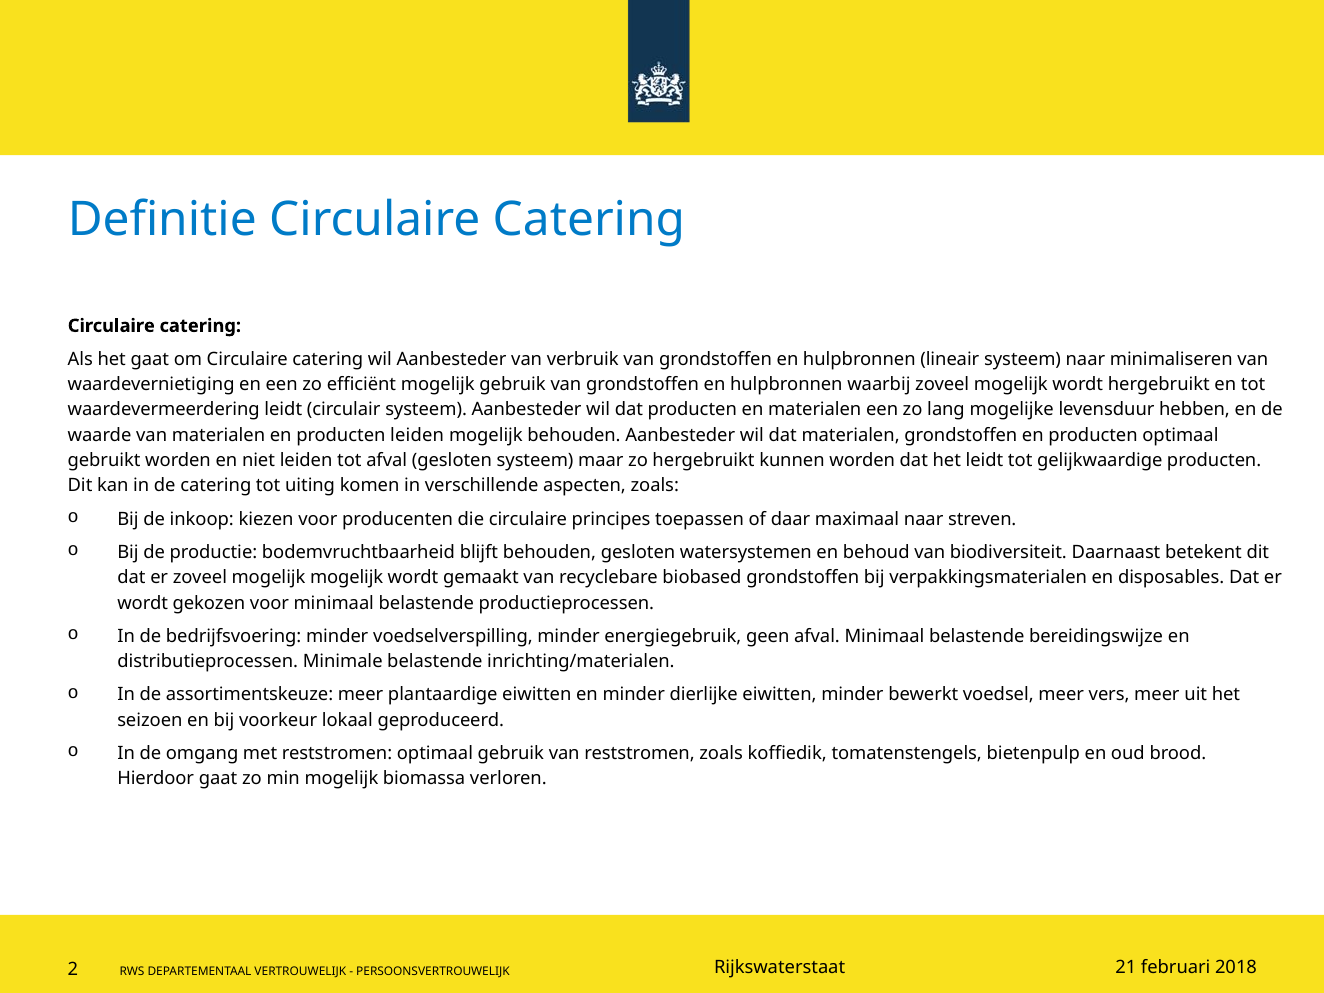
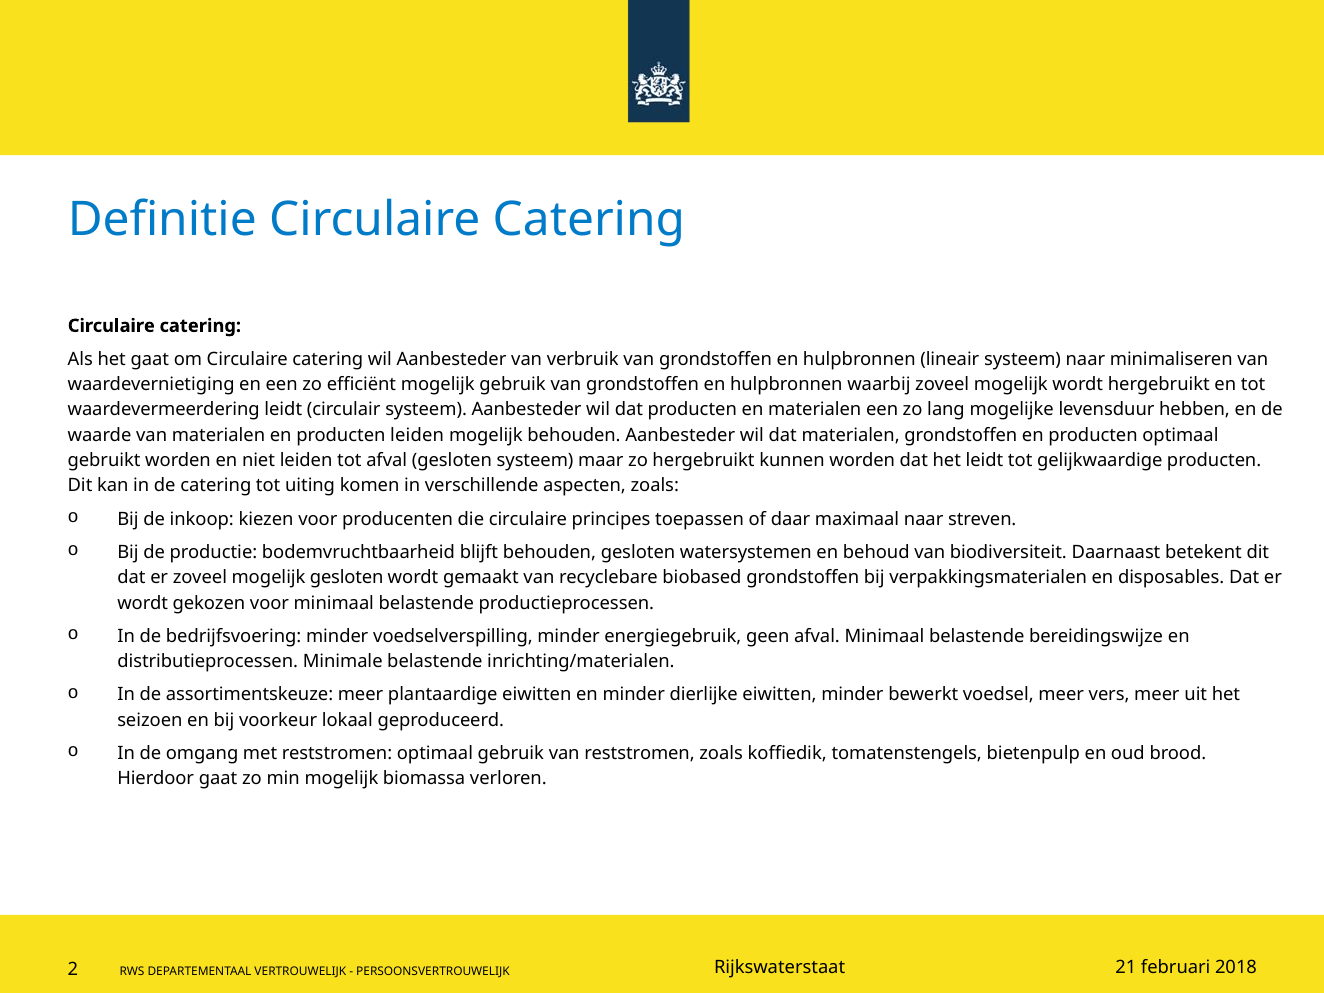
mogelijk mogelijk: mogelijk -> gesloten (347, 578)
